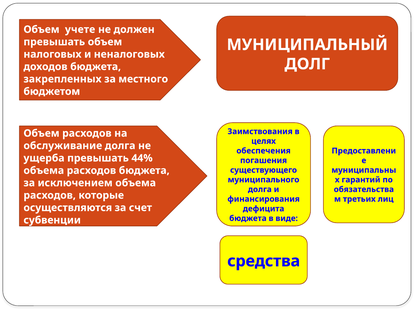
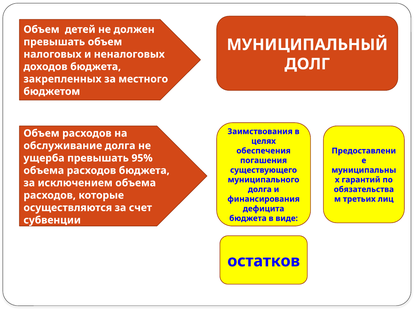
учете: учете -> детей (80, 30)
44%: 44% -> 95% (142, 158)
средства: средства -> остатков (264, 261)
